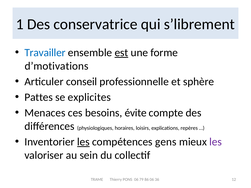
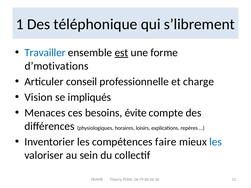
conservatrice: conservatrice -> téléphonique (95, 24)
sphère: sphère -> charge (199, 82)
Pattes: Pattes -> Vision (39, 97)
explicites: explicites -> impliqués (89, 97)
les underline: present -> none (83, 142)
gens: gens -> faire (166, 142)
les colour: purple -> blue (216, 142)
